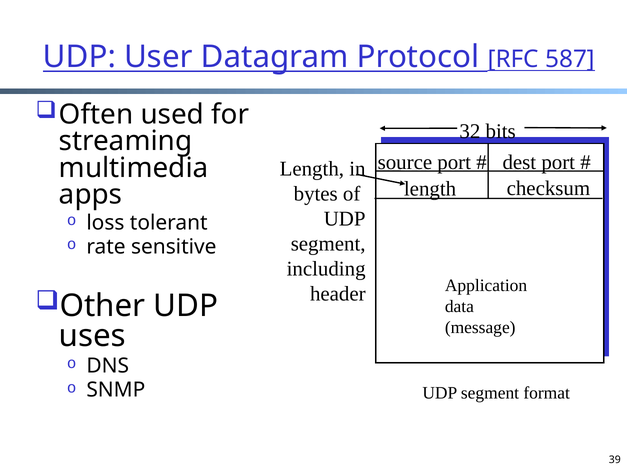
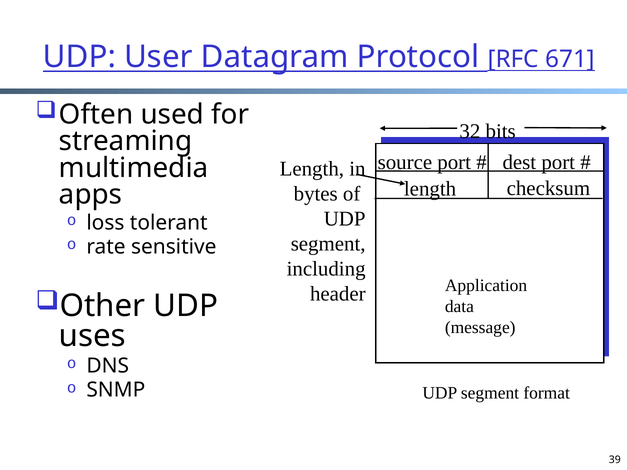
587: 587 -> 671 (570, 59)
